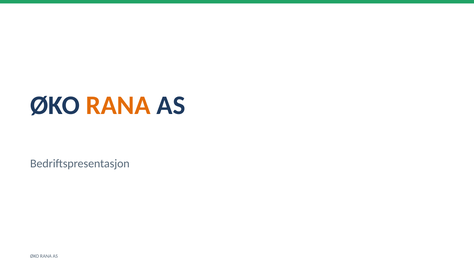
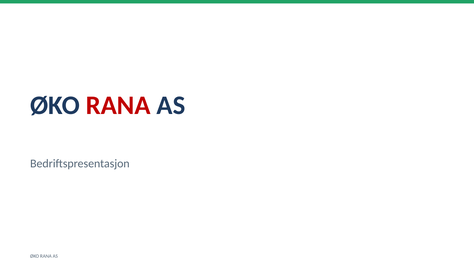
RANA colour: orange -> red (118, 105)
